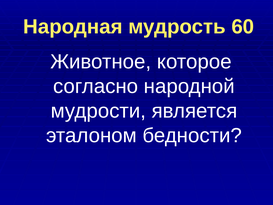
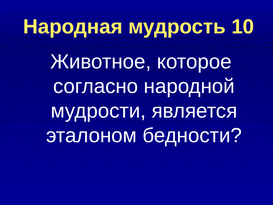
60: 60 -> 10 (243, 27)
